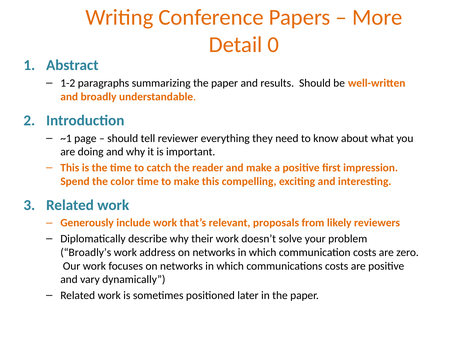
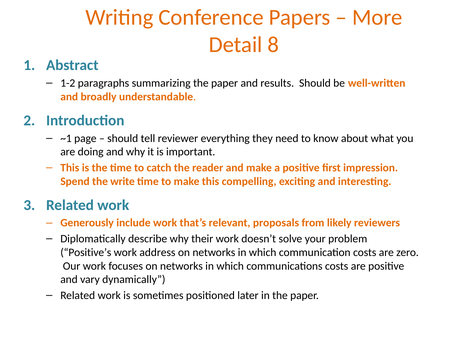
0: 0 -> 8 (273, 45)
color: color -> write (123, 182)
Broadly’s: Broadly’s -> Positive’s (86, 253)
